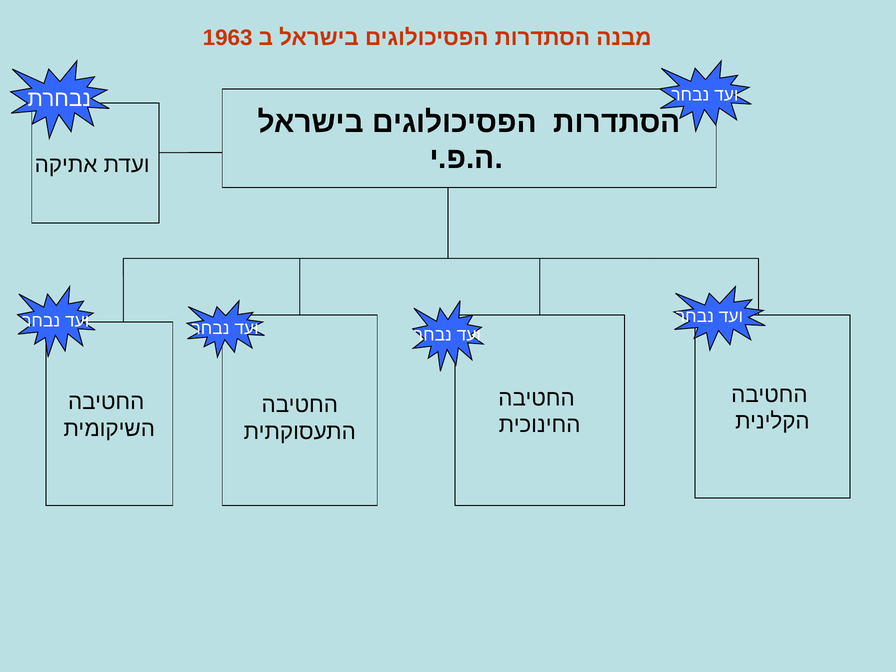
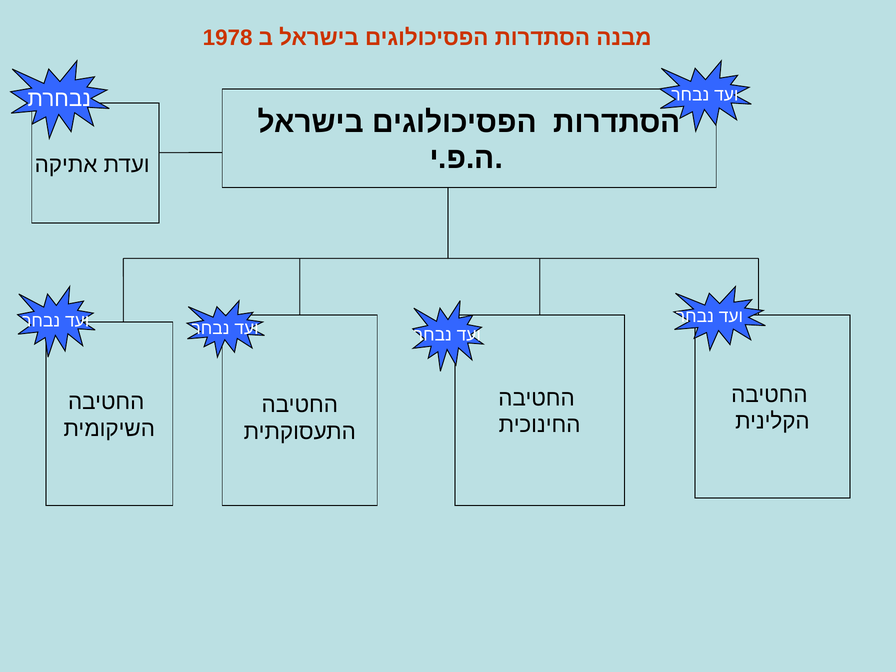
1963: 1963 -> 1978 (228, 38)
